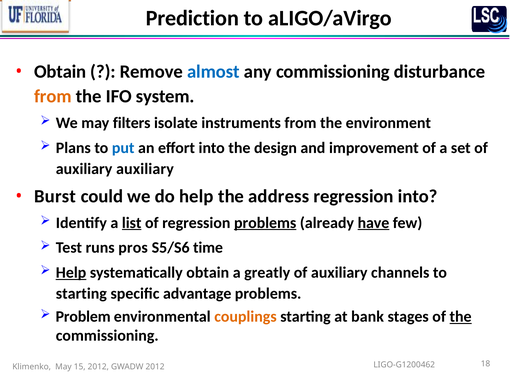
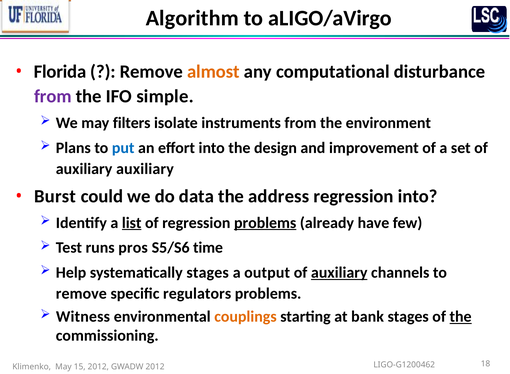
Prediction: Prediction -> Algorithm (192, 18)
Obtain: Obtain -> Florida (60, 72)
almost colour: blue -> orange (213, 72)
any commissioning: commissioning -> computational (333, 72)
from colour: orange -> purple (53, 96)
system: system -> simple (165, 96)
do help: help -> data (196, 196)
have underline: present -> none (373, 223)
Help underline: present -> none (71, 272)
systematically obtain: obtain -> stages (208, 272)
greatly: greatly -> output (267, 272)
auxiliary underline: none -> present (339, 272)
starting: starting -> remove (81, 293)
advantage: advantage -> regulators (197, 293)
Problem: Problem -> Witness (83, 316)
